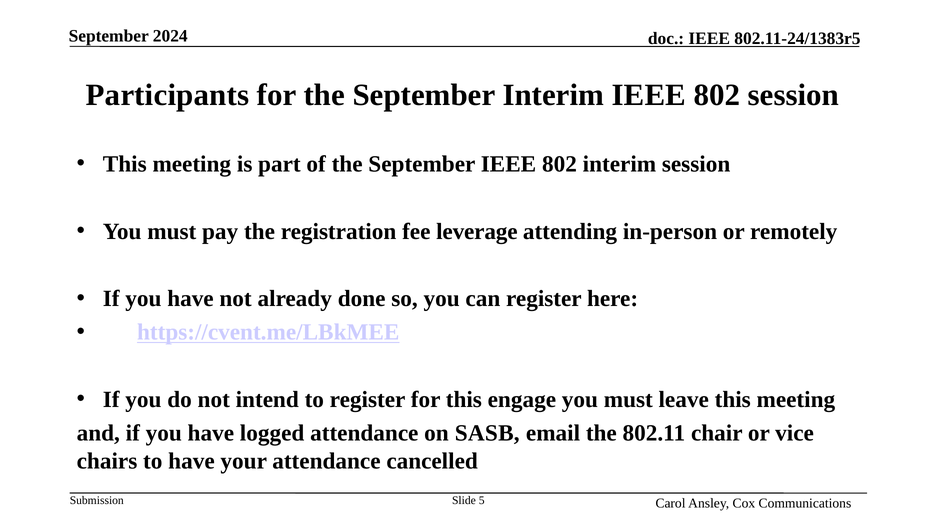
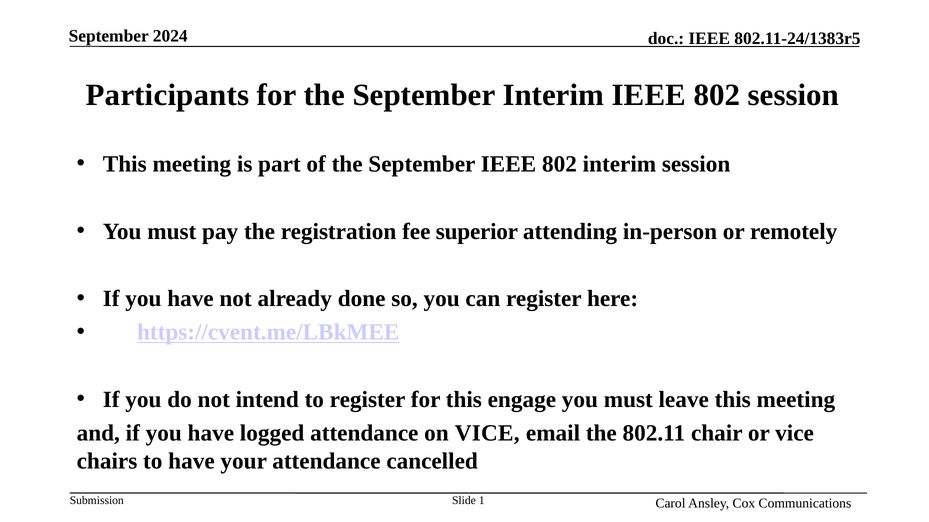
leverage: leverage -> superior (477, 232)
on SASB: SASB -> VICE (487, 434)
5: 5 -> 1 (482, 501)
